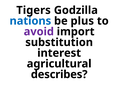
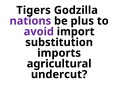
nations colour: blue -> purple (30, 21)
interest: interest -> imports (59, 53)
describes: describes -> undercut (59, 74)
